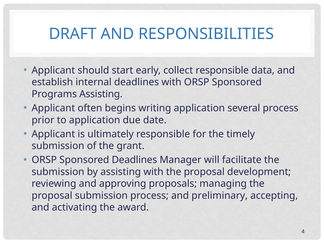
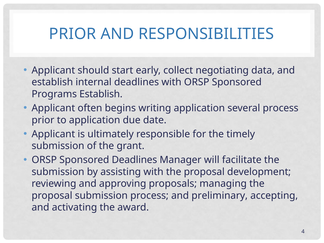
DRAFT: DRAFT -> PRIOR (73, 34)
collect responsible: responsible -> negotiating (222, 70)
Programs Assisting: Assisting -> Establish (101, 94)
